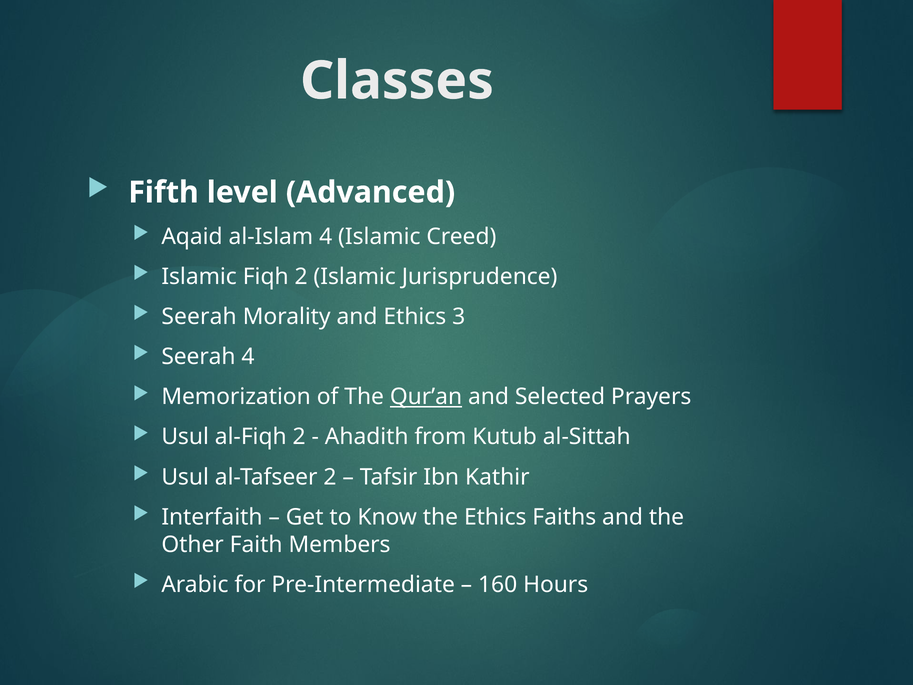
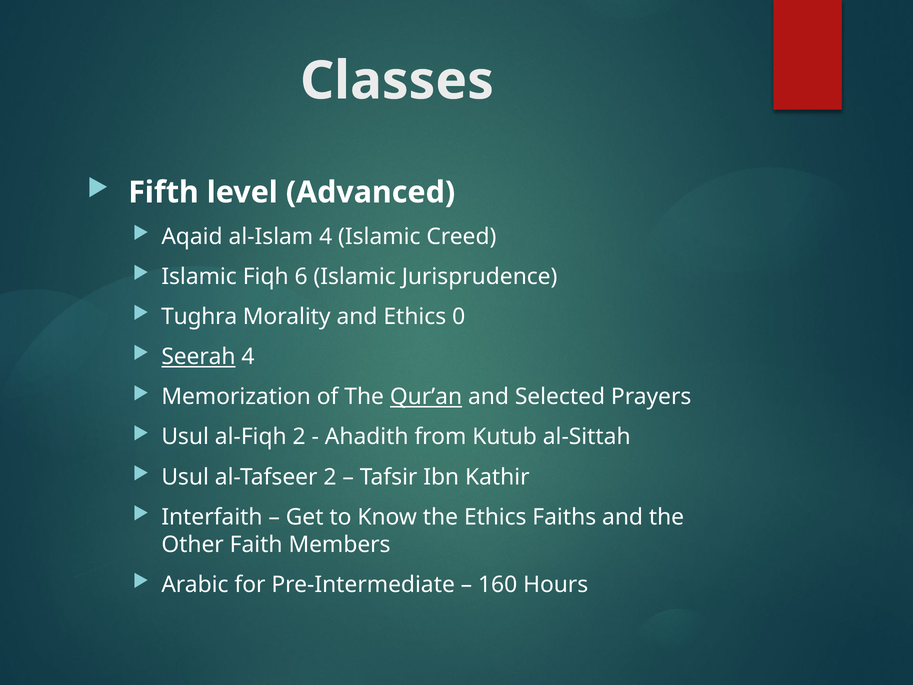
Fiqh 2: 2 -> 6 (301, 276)
Seerah: Seerah -> Tughra (199, 317)
3: 3 -> 0 (459, 317)
Seerah underline: none -> present (198, 357)
